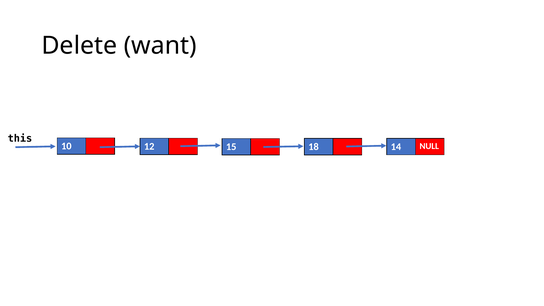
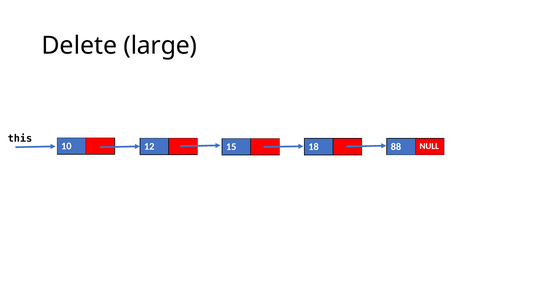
want: want -> large (160, 46)
14: 14 -> 88 (396, 147)
